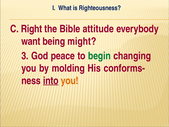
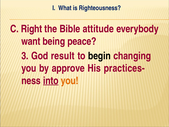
might: might -> peace (82, 41)
peace: peace -> result (63, 56)
begin colour: green -> black (99, 56)
molding: molding -> approve (68, 68)
conforms-: conforms- -> practices- (124, 68)
